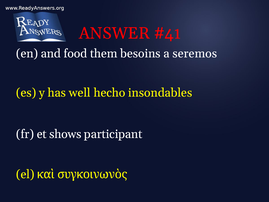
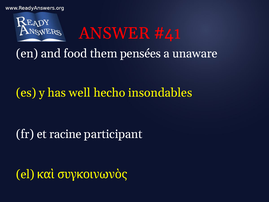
besoins: besoins -> pensées (140, 54)
seremos: seremos -> unaware (195, 54)
shows: shows -> racine (65, 134)
